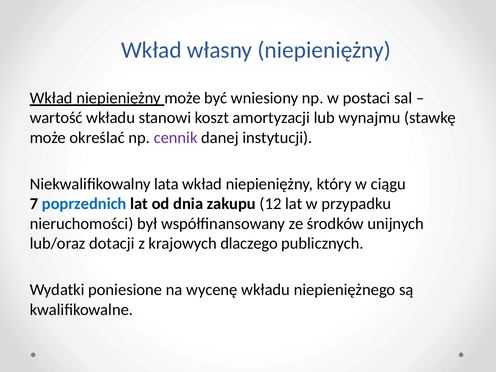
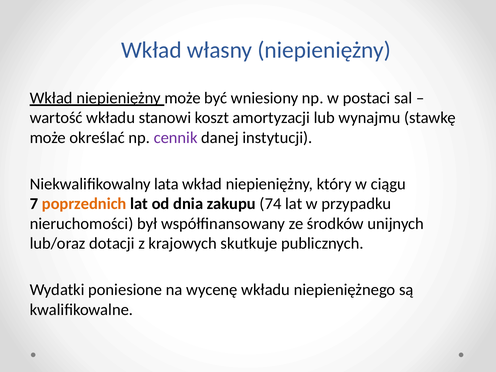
poprzednich colour: blue -> orange (84, 204)
12: 12 -> 74 (271, 204)
dlaczego: dlaczego -> skutkuje (249, 243)
